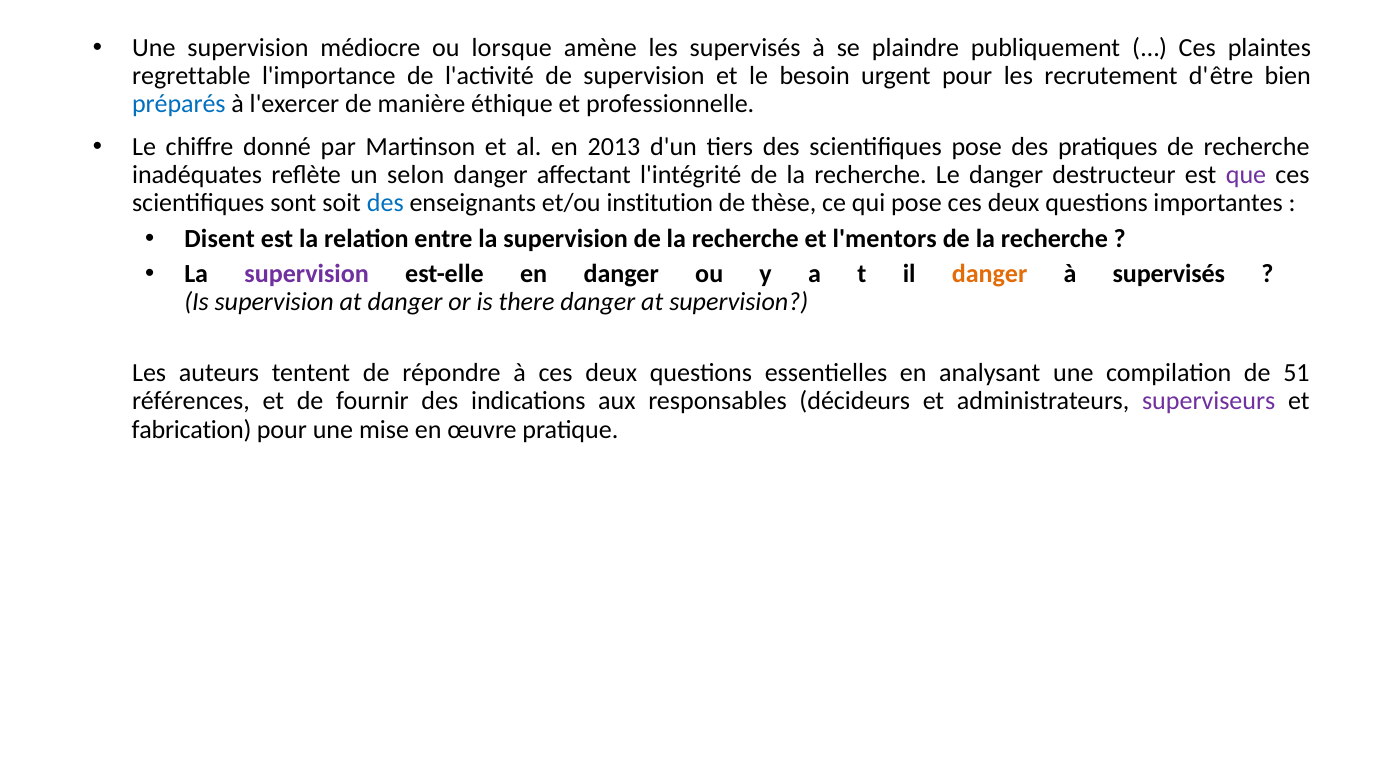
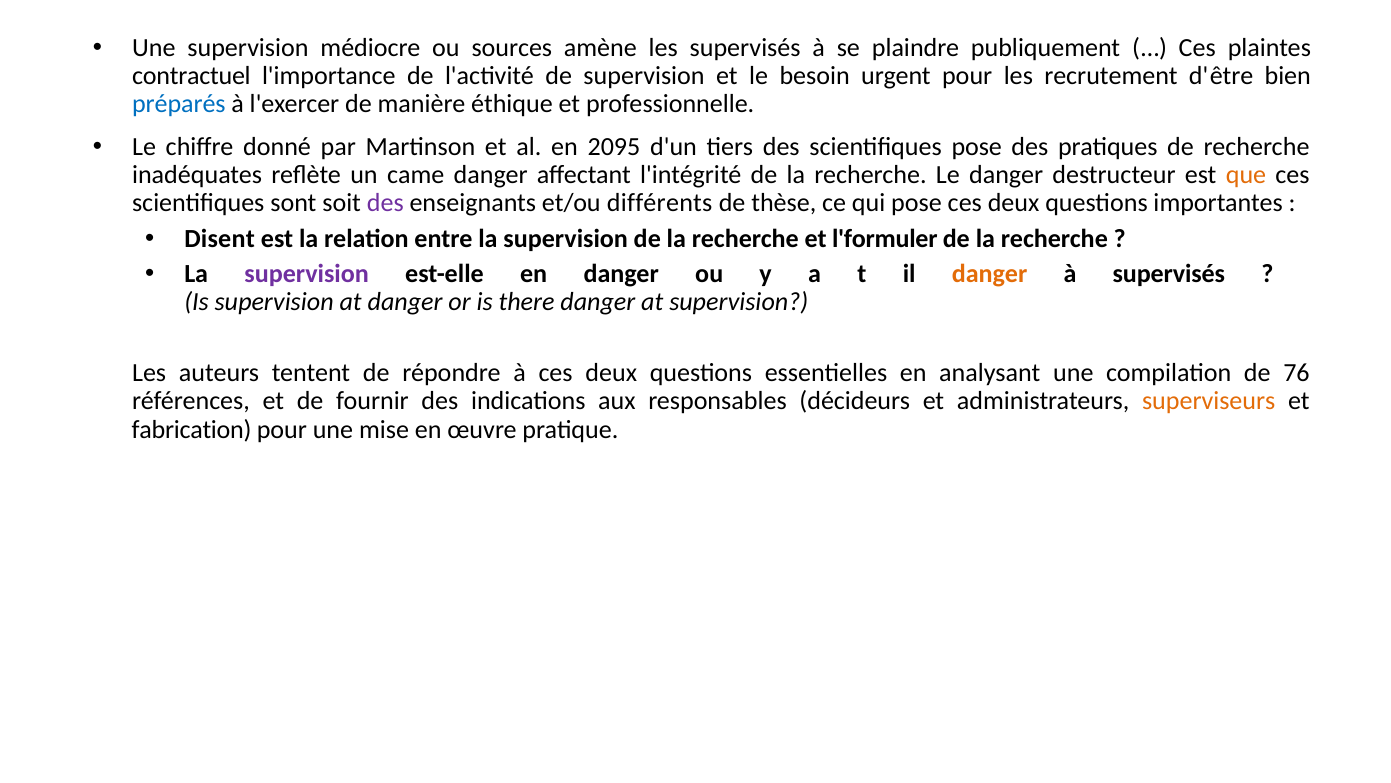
lorsque: lorsque -> sources (512, 48)
regrettable: regrettable -> contractuel (191, 76)
2013: 2013 -> 2095 (614, 147)
selon: selon -> came (416, 175)
que colour: purple -> orange (1246, 175)
des colour: blue -> purple (385, 203)
institution: institution -> différents (660, 203)
l'mentors: l'mentors -> l'formuler (885, 239)
51: 51 -> 76 (1296, 373)
superviseurs colour: purple -> orange (1209, 401)
